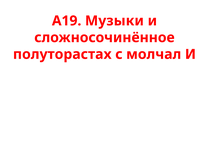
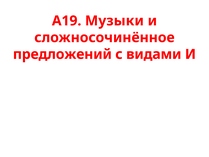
полуторастах: полуторастах -> предложений (62, 54)
молчал: молчал -> видами (154, 54)
